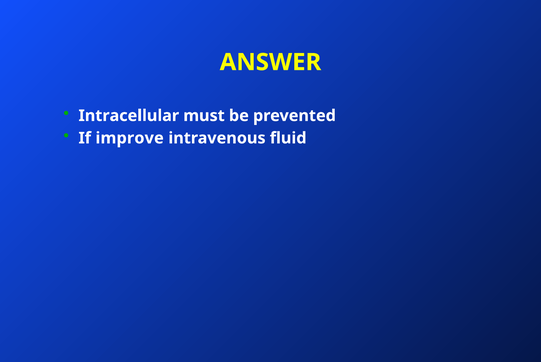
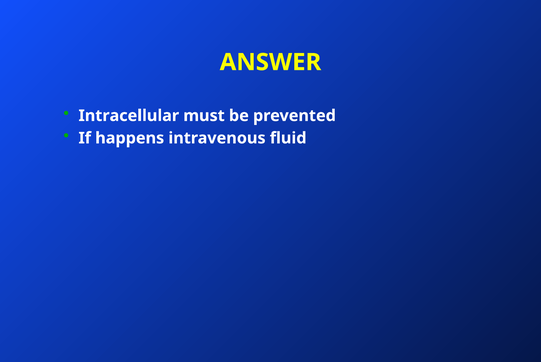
improve: improve -> happens (130, 138)
